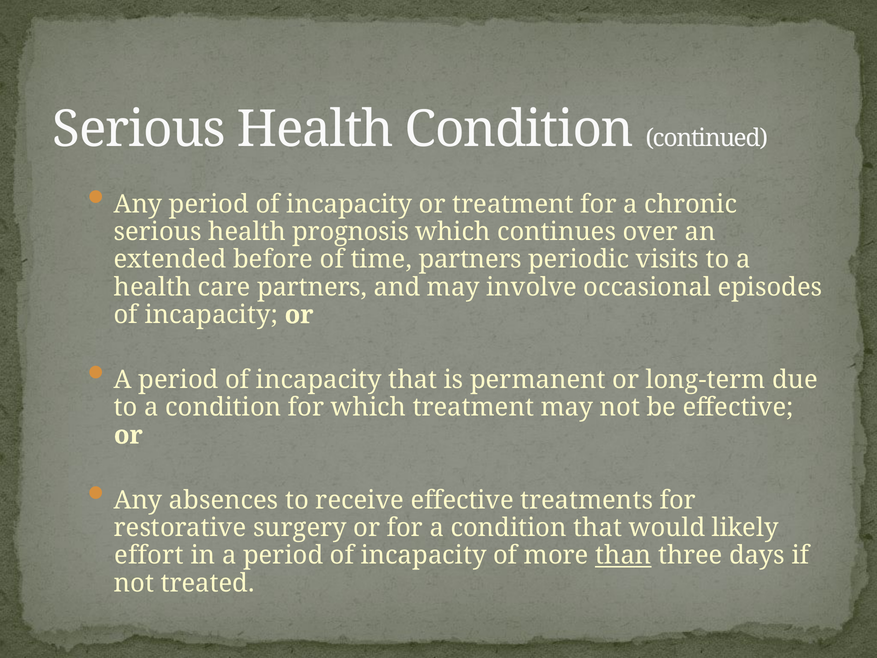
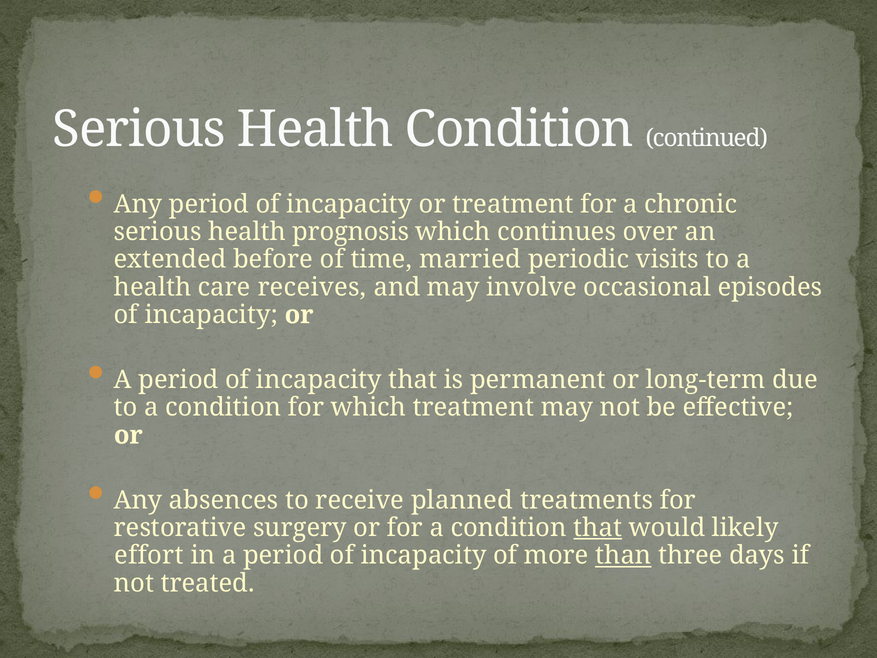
time partners: partners -> married (470, 259)
care partners: partners -> receives (312, 287)
receive effective: effective -> planned (462, 500)
that underline: none -> present (598, 528)
